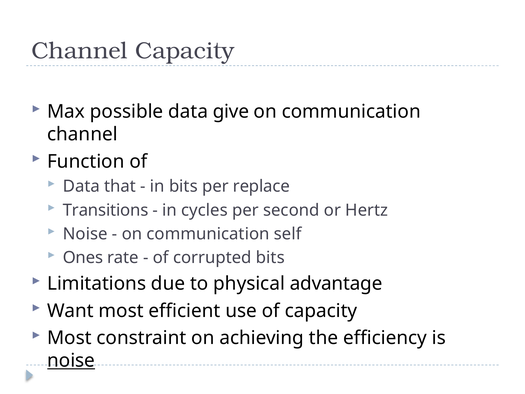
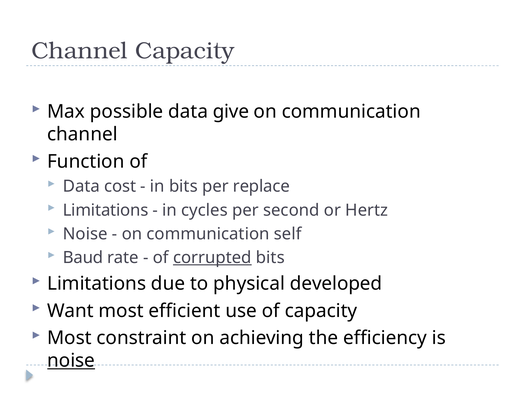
that: that -> cost (120, 186)
Transitions: Transitions -> Limitations (106, 210)
Ones: Ones -> Baud (83, 258)
corrupted underline: none -> present (212, 258)
advantage: advantage -> developed (336, 284)
